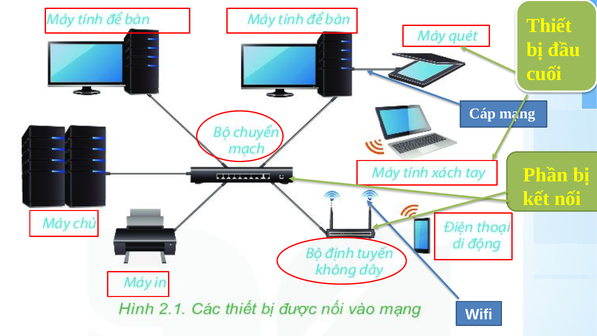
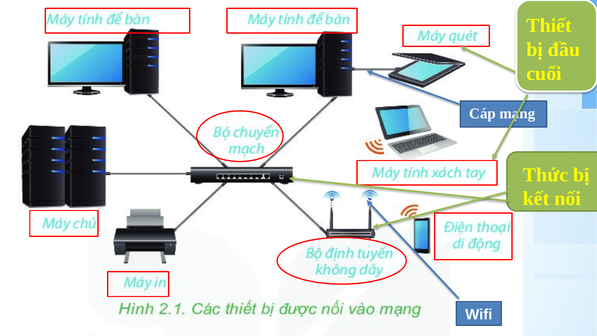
Phần: Phần -> Thức (546, 175)
